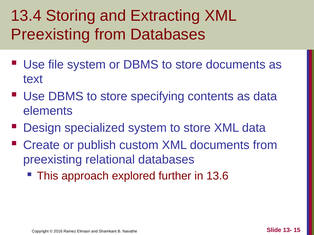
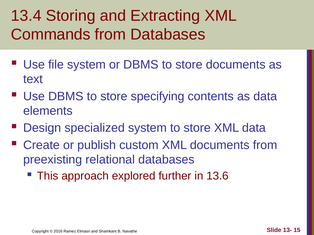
Preexisting: Preexisting -> Commands (51, 35)
